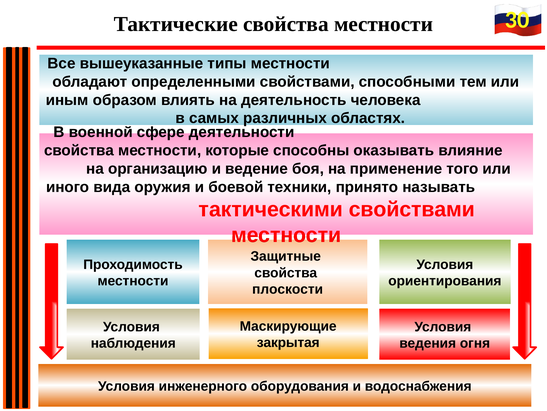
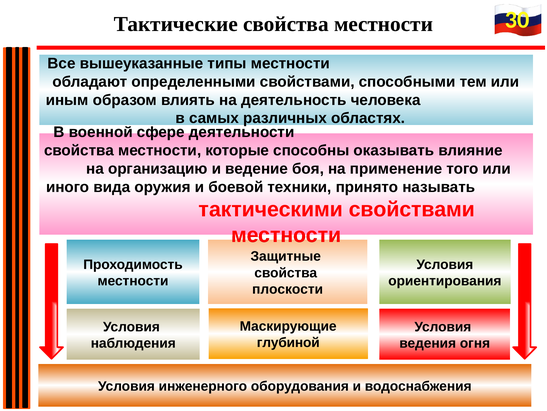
закрытая: закрытая -> глубиной (288, 342)
